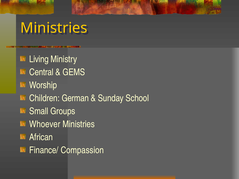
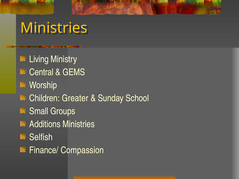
German: German -> Greater (75, 98)
Whoever: Whoever -> Additions (45, 124)
African: African -> Selfish (41, 137)
